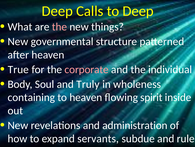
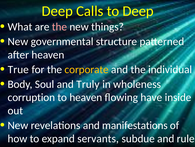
corporate colour: pink -> yellow (87, 69)
containing: containing -> corruption (31, 97)
spirit: spirit -> have (151, 97)
administration: administration -> manifestations (135, 125)
